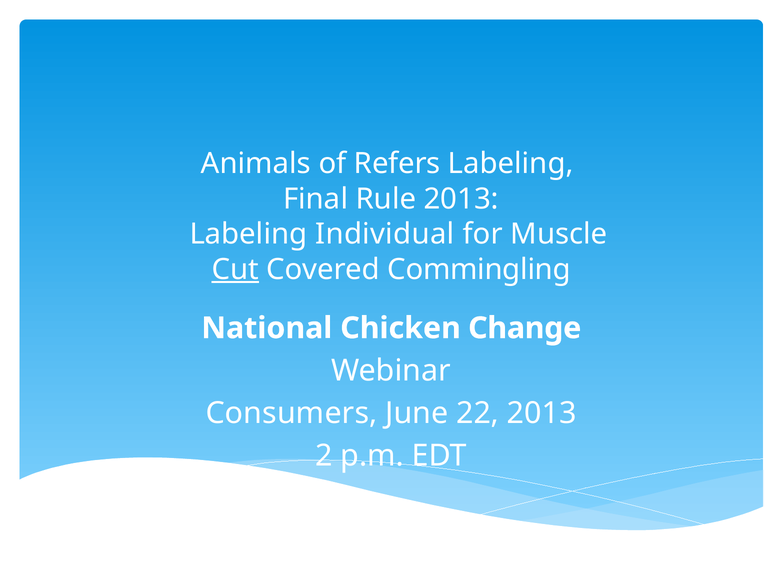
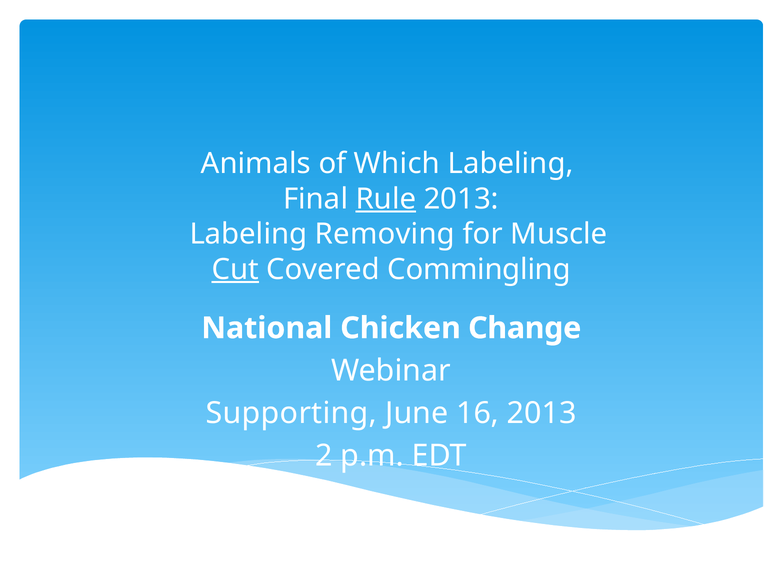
Refers: Refers -> Which (397, 164)
Rule underline: none -> present (386, 199)
Individual: Individual -> Removing (385, 234)
Consumers: Consumers -> Supporting (291, 414)
22: 22 -> 16 (478, 414)
